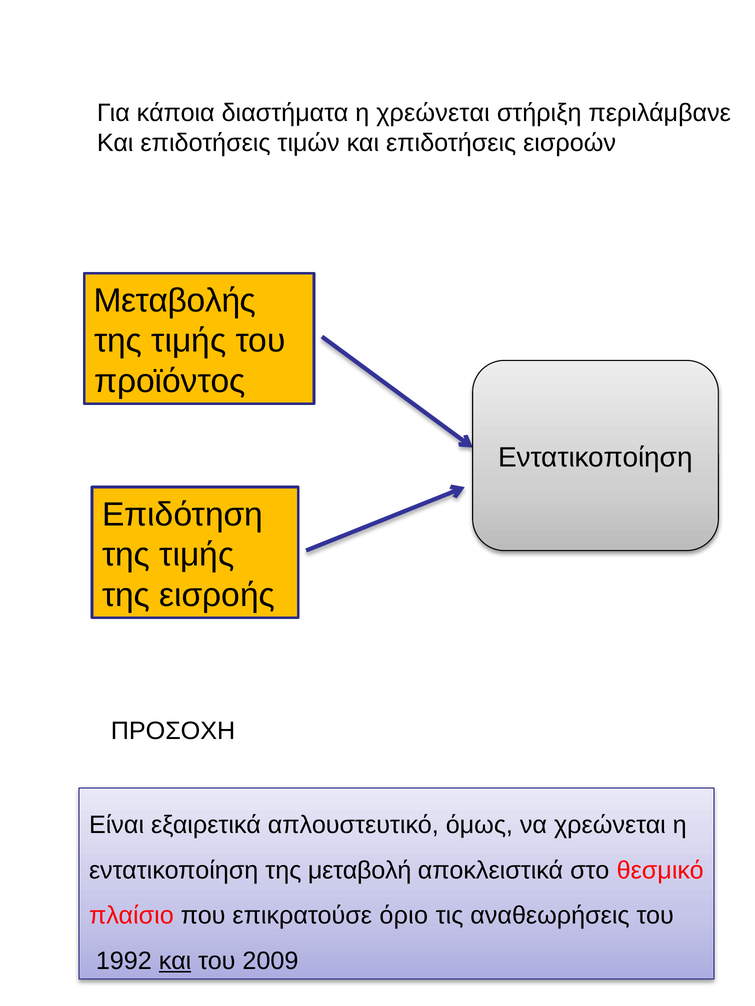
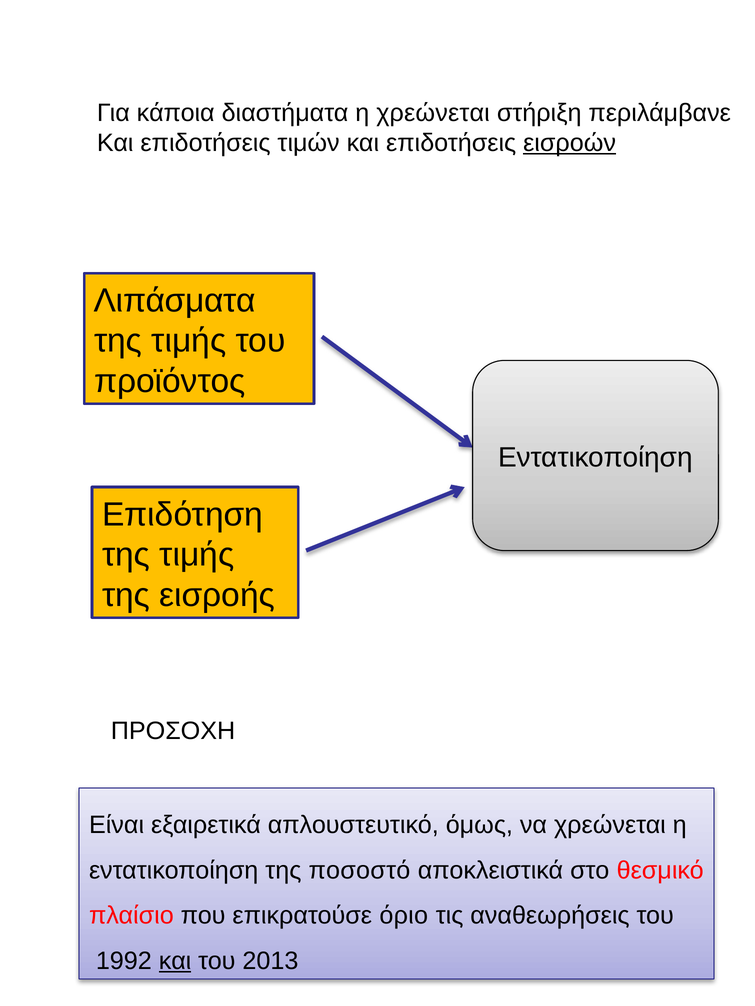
εισροών underline: none -> present (570, 143)
Μεταβολής: Μεταβολής -> Λιπάσματα (175, 301)
μεταβολή: μεταβολή -> ποσοστό (359, 871)
2009: 2009 -> 2013 (270, 962)
